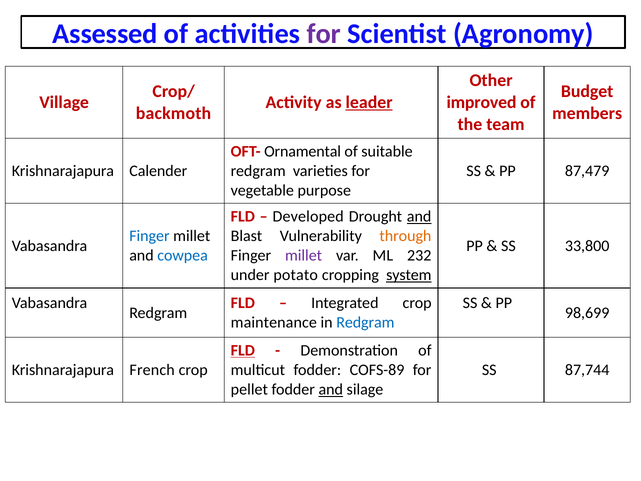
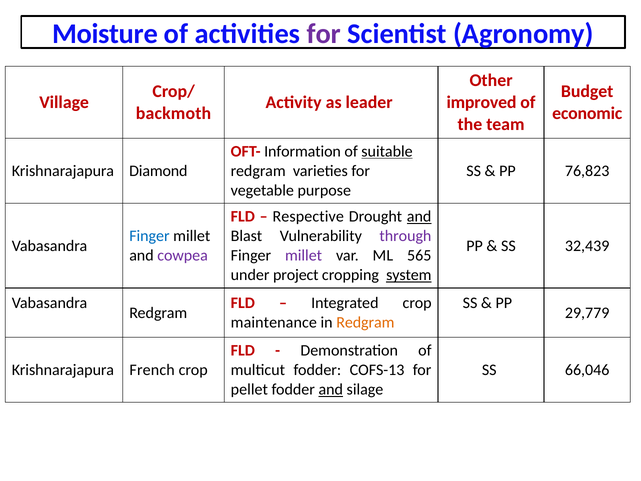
Assessed: Assessed -> Moisture (105, 34)
leader underline: present -> none (369, 102)
members: members -> economic (587, 113)
Ornamental: Ornamental -> Information (303, 151)
suitable underline: none -> present (387, 151)
Calender: Calender -> Diamond (158, 171)
87,479: 87,479 -> 76,823 (587, 171)
Developed: Developed -> Respective (308, 216)
through colour: orange -> purple (405, 236)
33,800: 33,800 -> 32,439 (587, 246)
cowpea colour: blue -> purple (183, 256)
232: 232 -> 565 (419, 256)
potato: potato -> project (296, 275)
98,699: 98,699 -> 29,779 (587, 313)
Redgram colour: blue -> orange (365, 322)
FLD underline: present -> none (243, 350)
COFS-89: COFS-89 -> COFS-13 (377, 370)
87,744: 87,744 -> 66,046 (587, 370)
